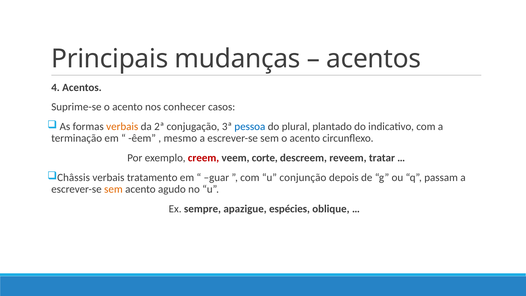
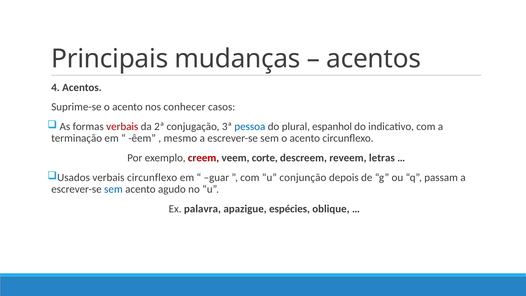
verbais colour: orange -> red (122, 126)
plantado: plantado -> espanhol (332, 126)
tratar: tratar -> letras (382, 158)
Châssis: Châssis -> Usados (74, 177)
verbais tratamento: tratamento -> circunflexo (152, 177)
sem colour: orange -> blue (113, 189)
sempre: sempre -> palavra (202, 209)
